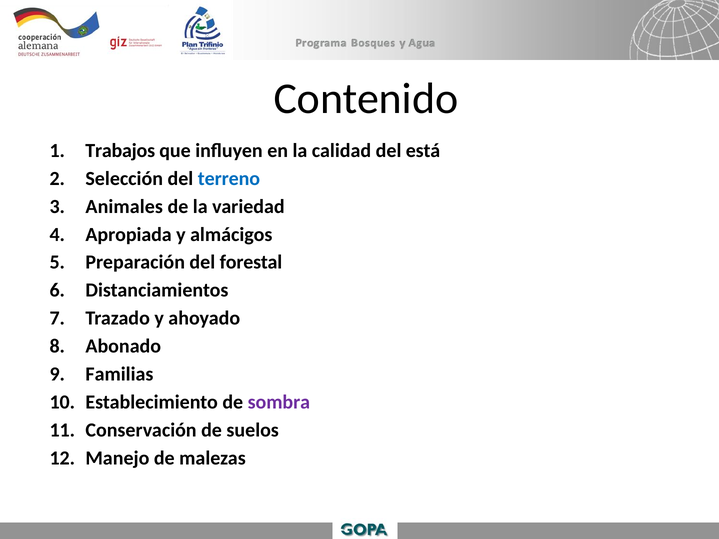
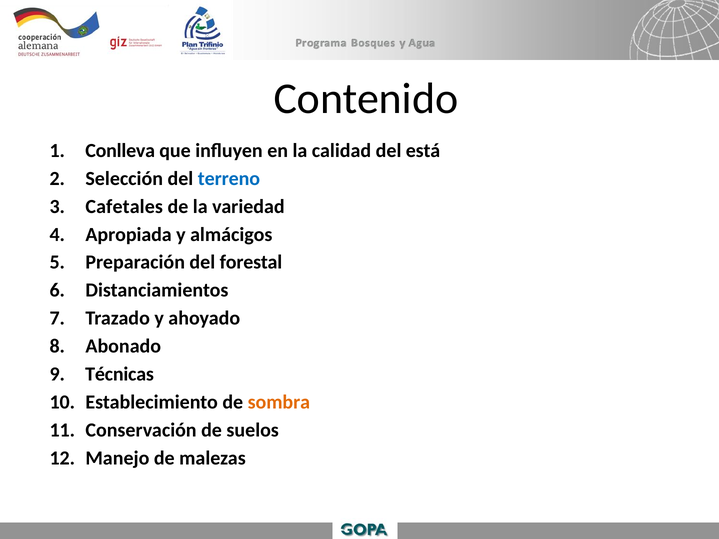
Trabajos: Trabajos -> Conlleva (120, 151)
Animales: Animales -> Cafetales (124, 207)
Familias: Familias -> Técnicas (120, 374)
sombra colour: purple -> orange (279, 402)
